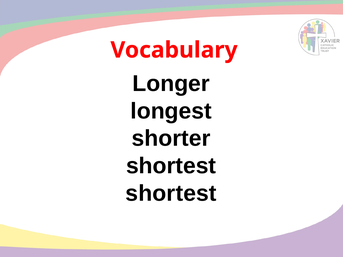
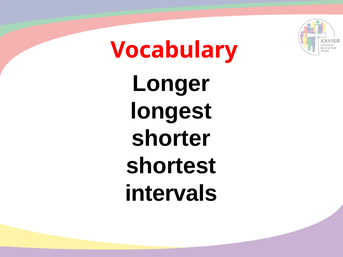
shortest: shortest -> intervals (171, 193)
